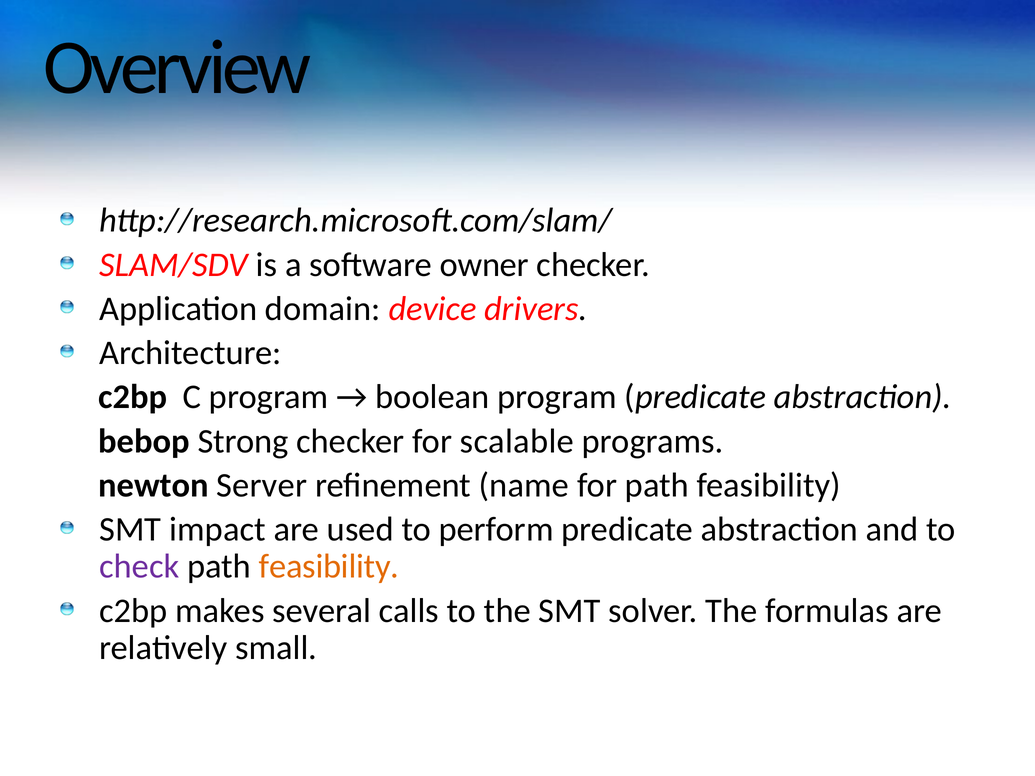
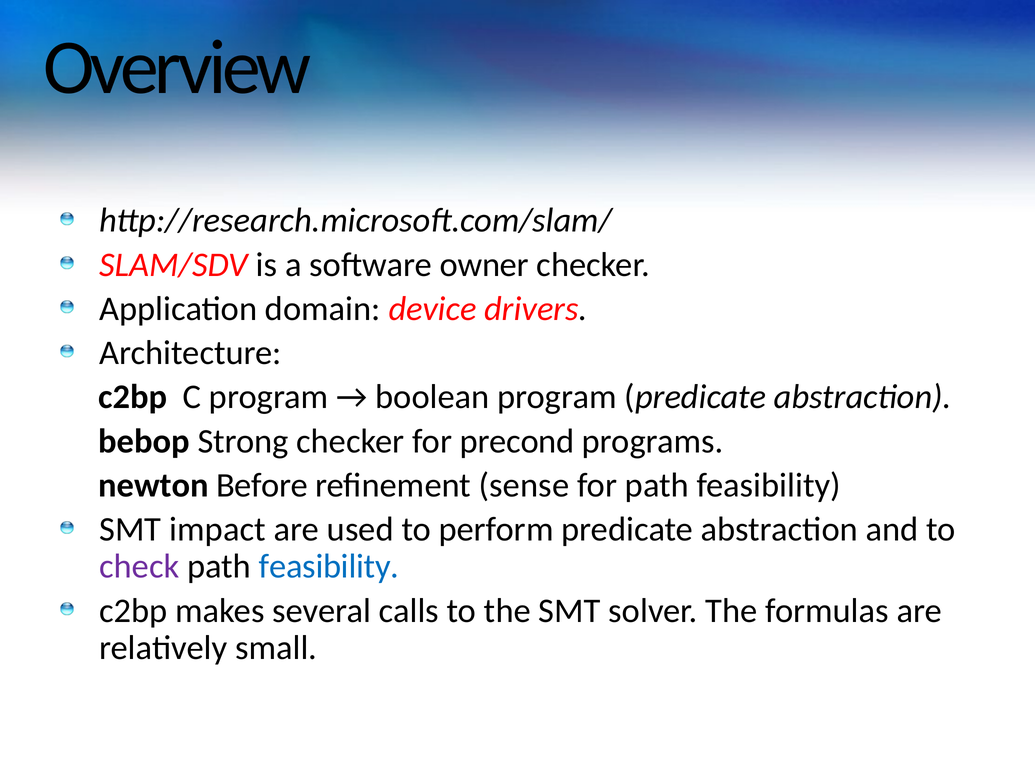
scalable: scalable -> precond (517, 441)
Server: Server -> Before (262, 485)
name: name -> sense (524, 485)
feasibility colour: orange -> blue (329, 567)
